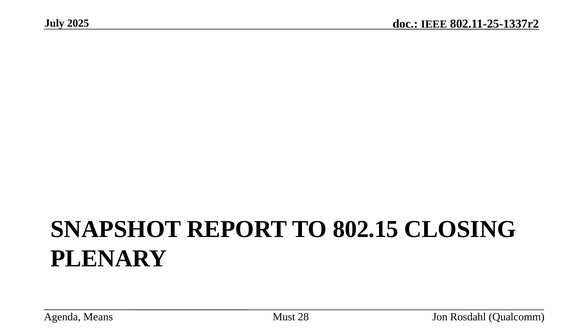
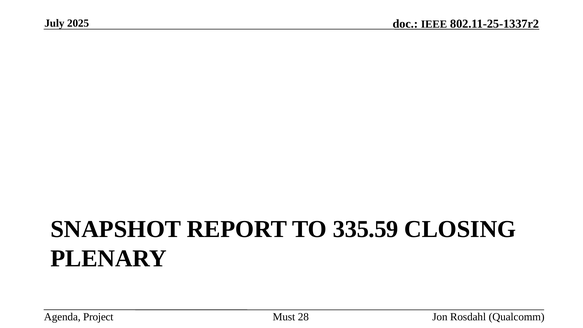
802.15: 802.15 -> 335.59 (366, 229)
Means: Means -> Project (98, 317)
